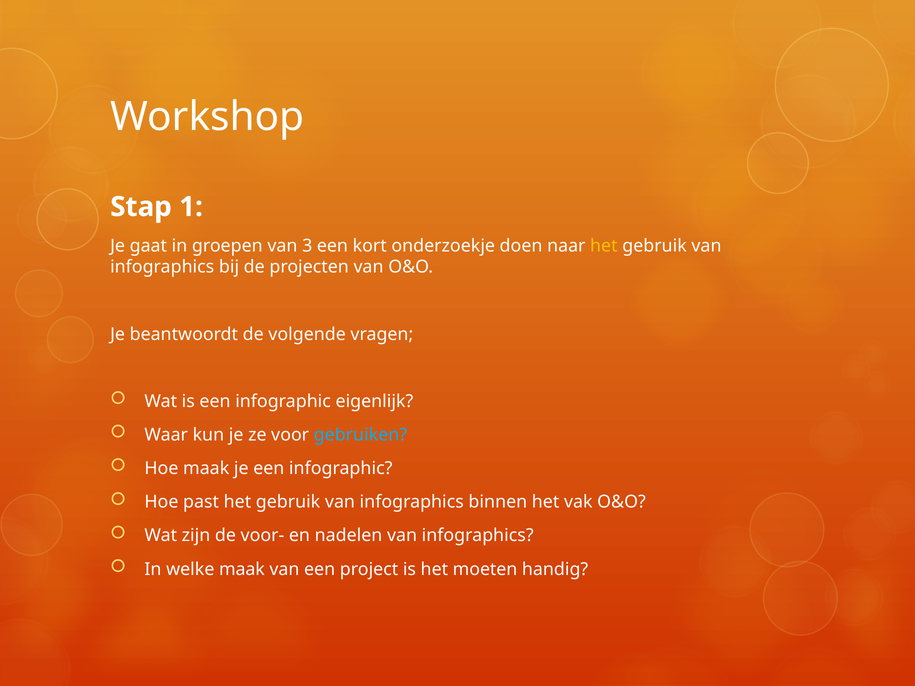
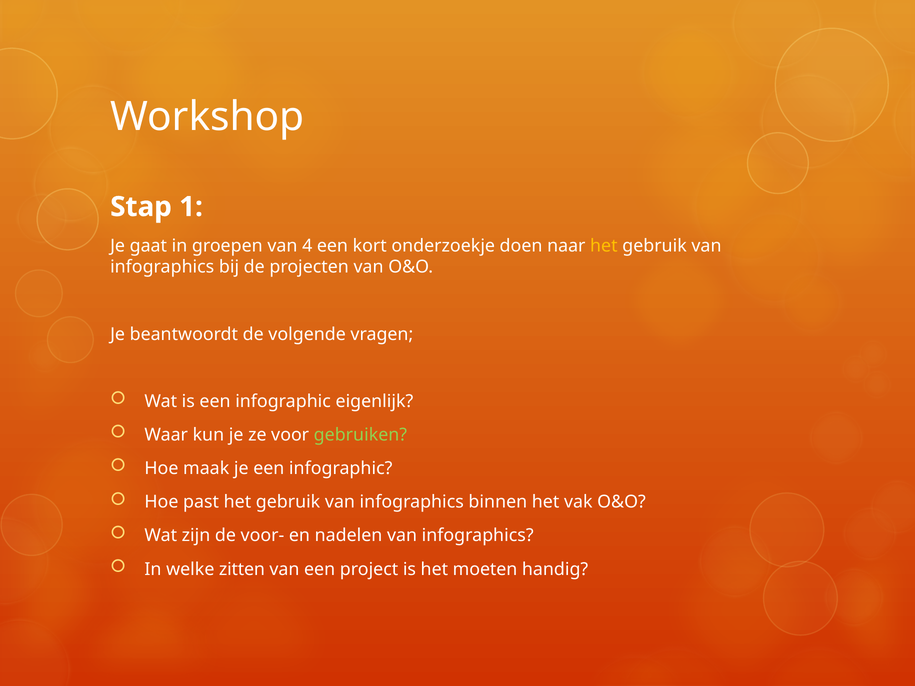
3: 3 -> 4 (307, 246)
gebruiken colour: light blue -> light green (360, 435)
welke maak: maak -> zitten (242, 569)
